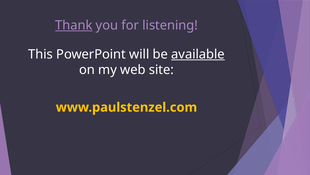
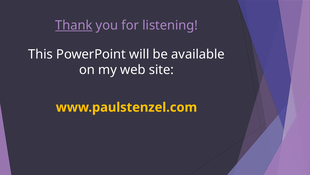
available underline: present -> none (198, 54)
